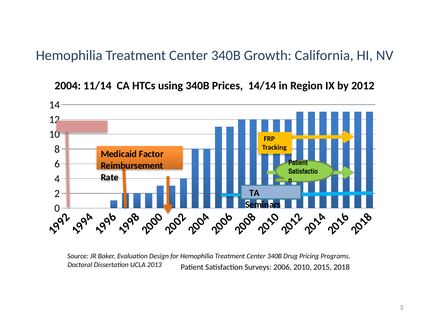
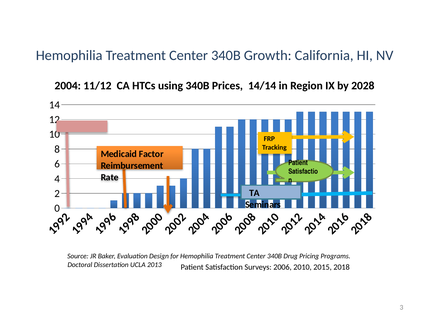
11/14: 11/14 -> 11/12 (97, 86)
2012: 2012 -> 2028 (363, 86)
